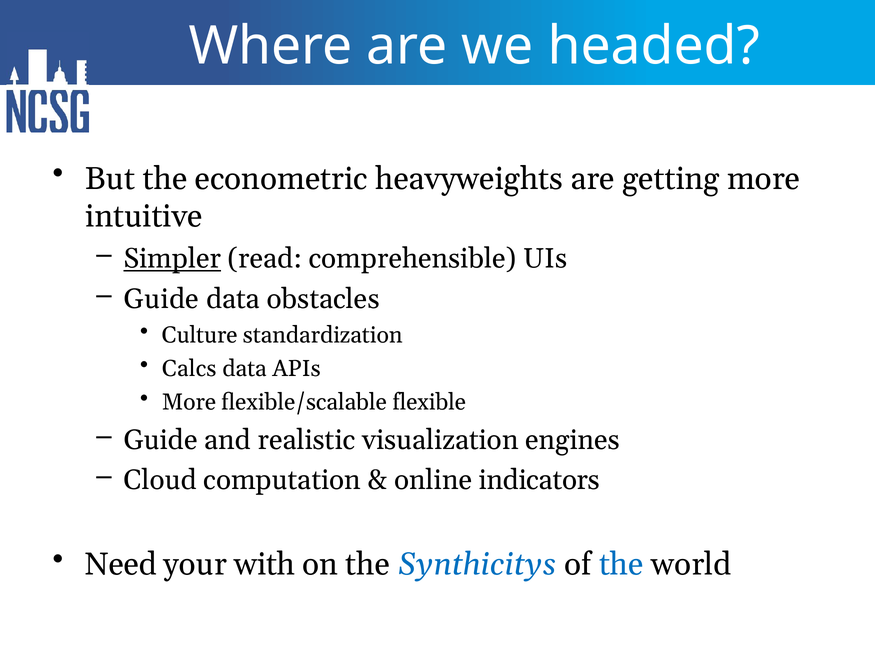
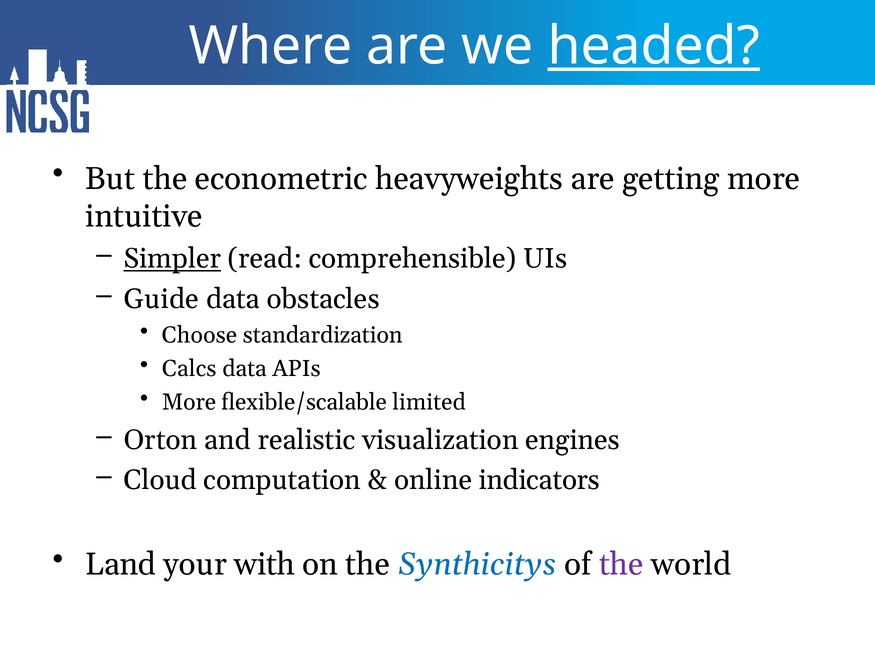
headed underline: none -> present (654, 46)
Culture: Culture -> Choose (199, 335)
flexible: flexible -> limited (429, 402)
Guide: Guide -> Orton (160, 440)
Need: Need -> Land (121, 564)
the colour: blue -> purple (621, 564)
